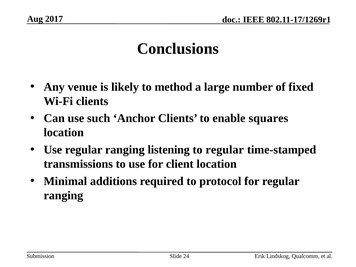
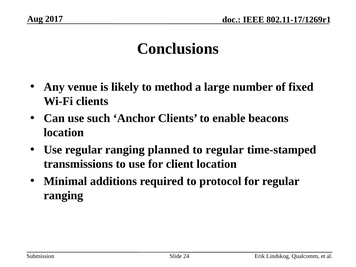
squares: squares -> beacons (268, 118)
listening: listening -> planned (169, 150)
